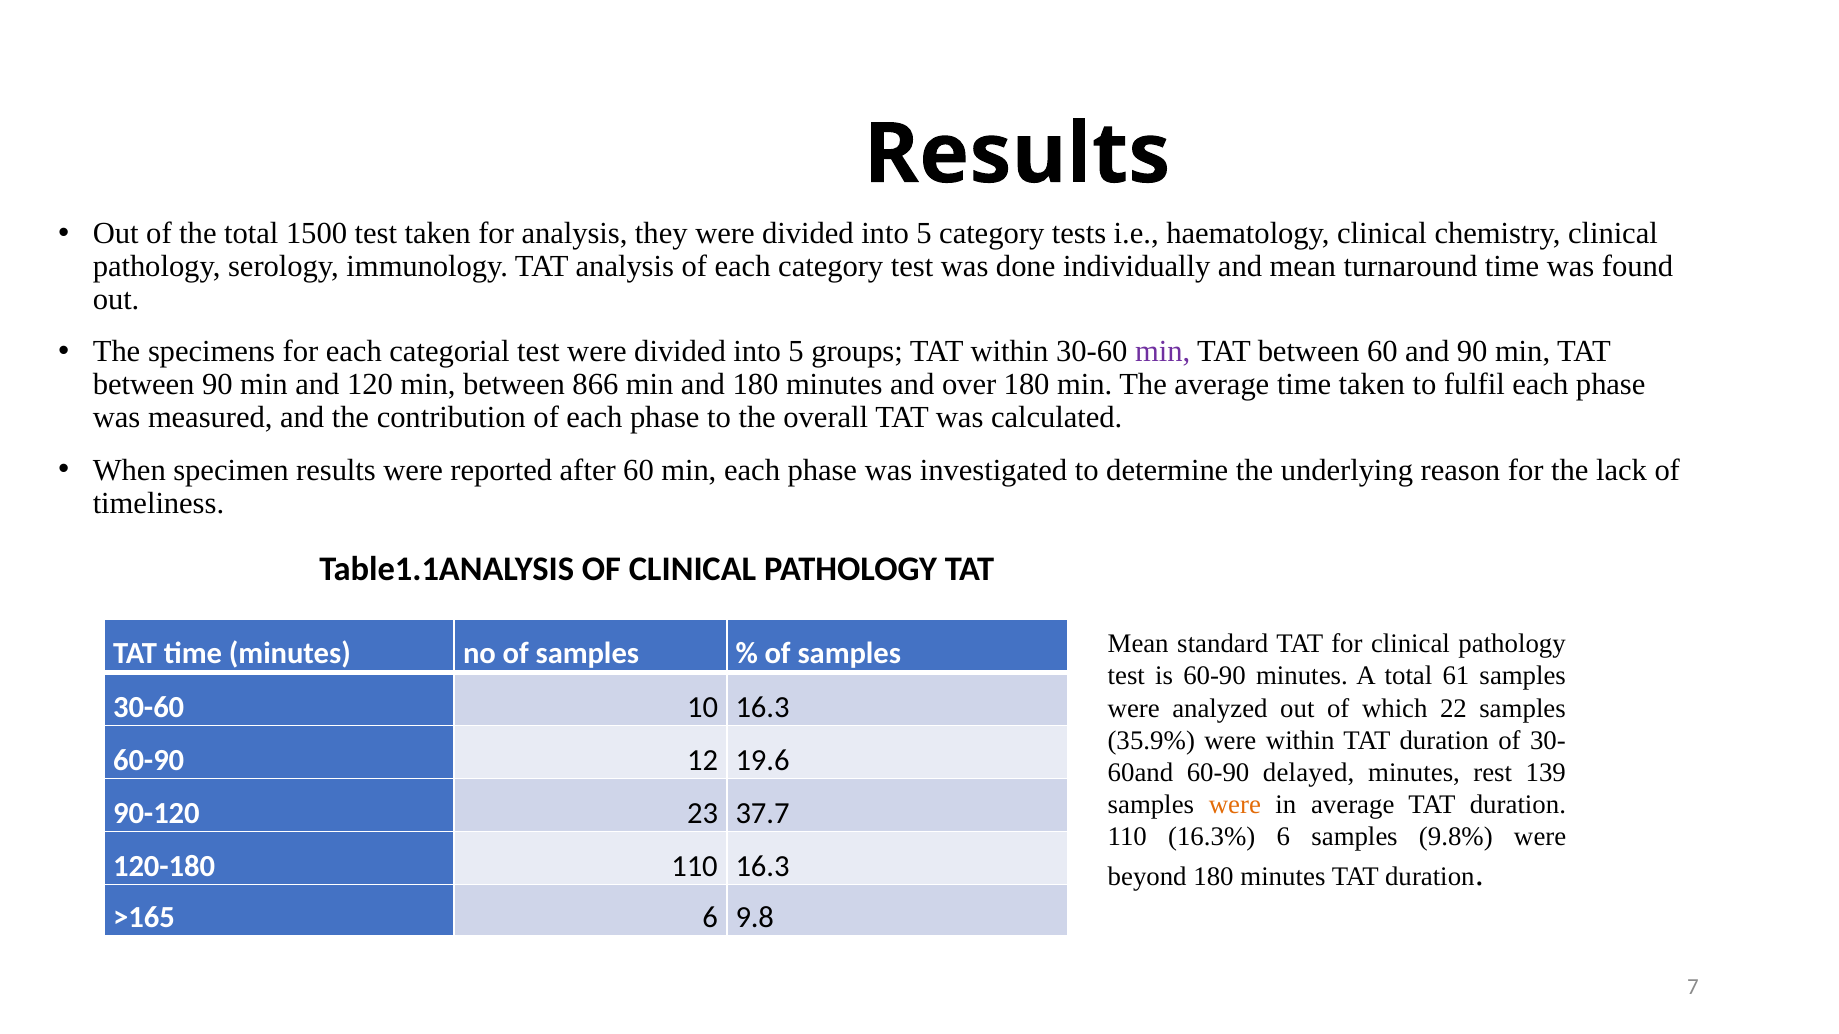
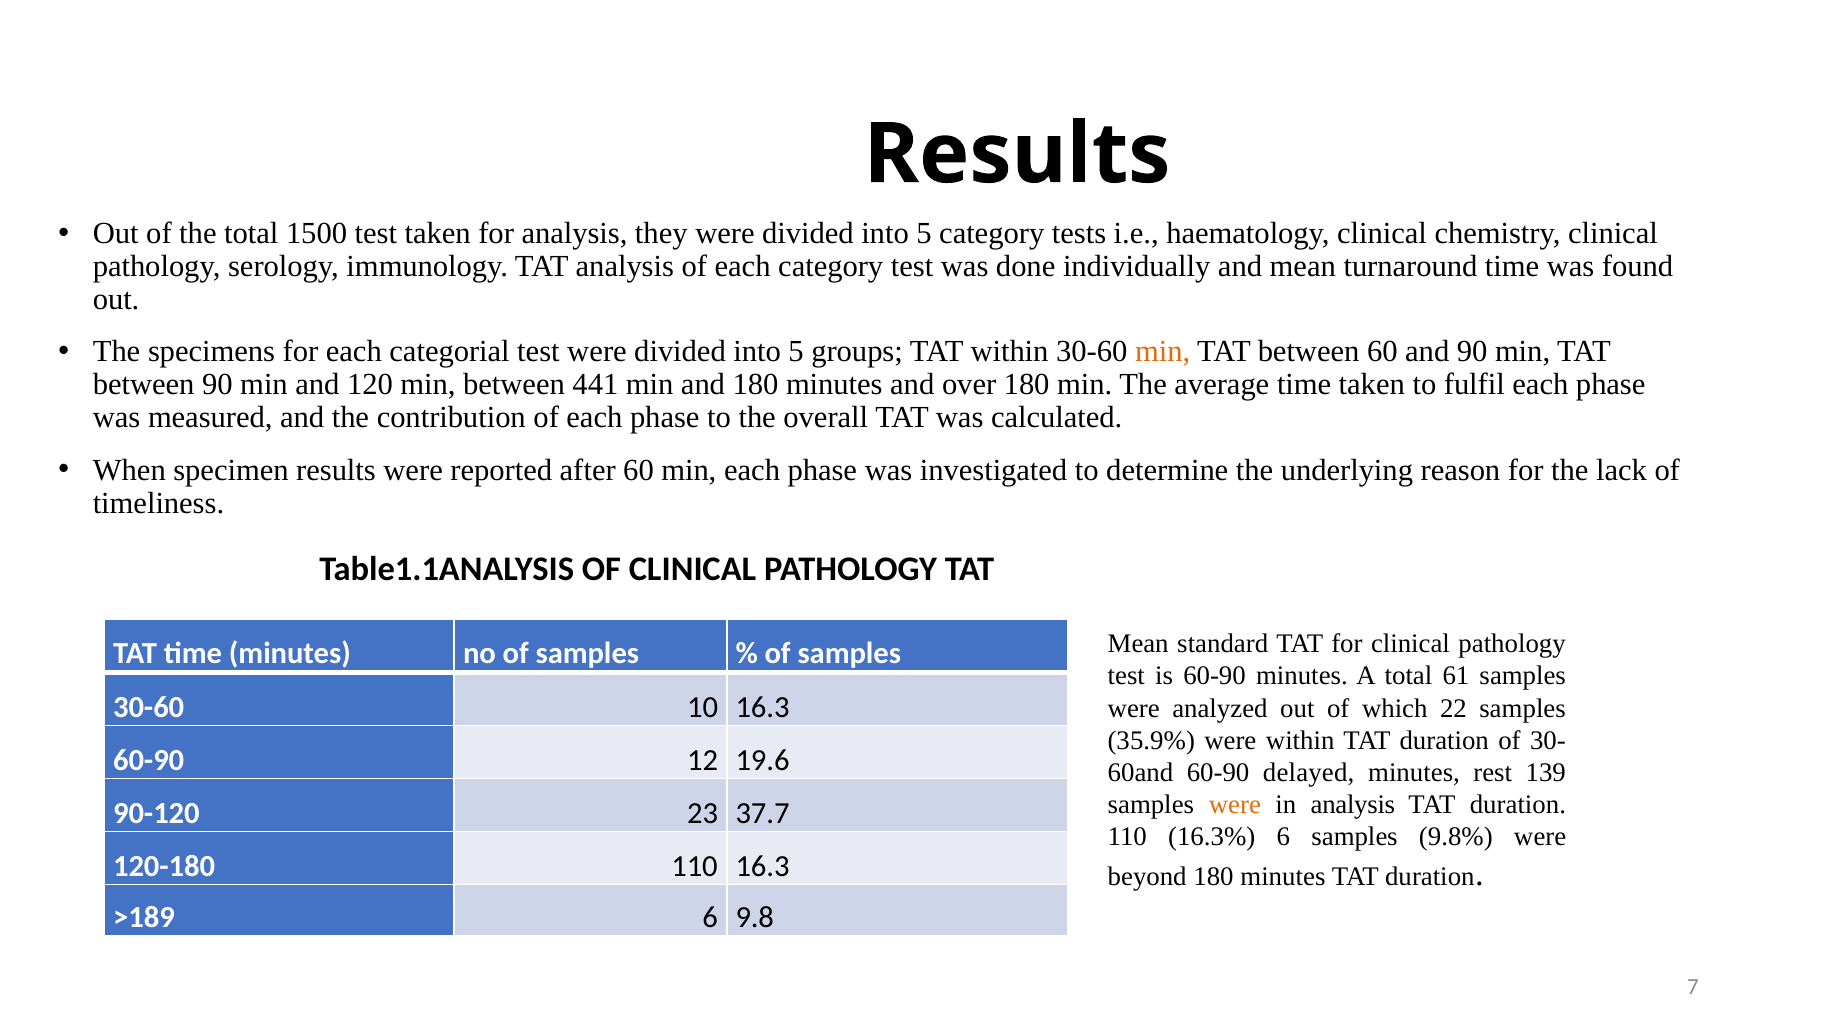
min colour: purple -> orange (1163, 352)
866: 866 -> 441 (595, 385)
in average: average -> analysis (1353, 805)
>165: >165 -> >189 (144, 917)
